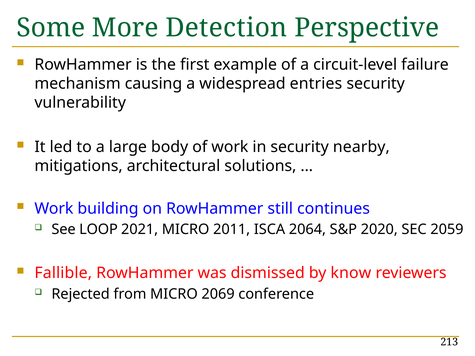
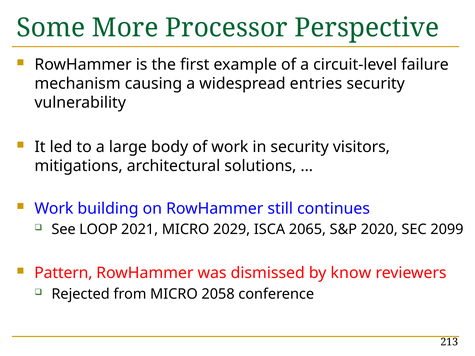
Detection: Detection -> Processor (226, 28)
nearby: nearby -> visitors (361, 147)
2011: 2011 -> 2029 (232, 230)
2064: 2064 -> 2065 (307, 230)
2059: 2059 -> 2099 (447, 230)
Fallible: Fallible -> Pattern (63, 273)
2069: 2069 -> 2058 (218, 294)
